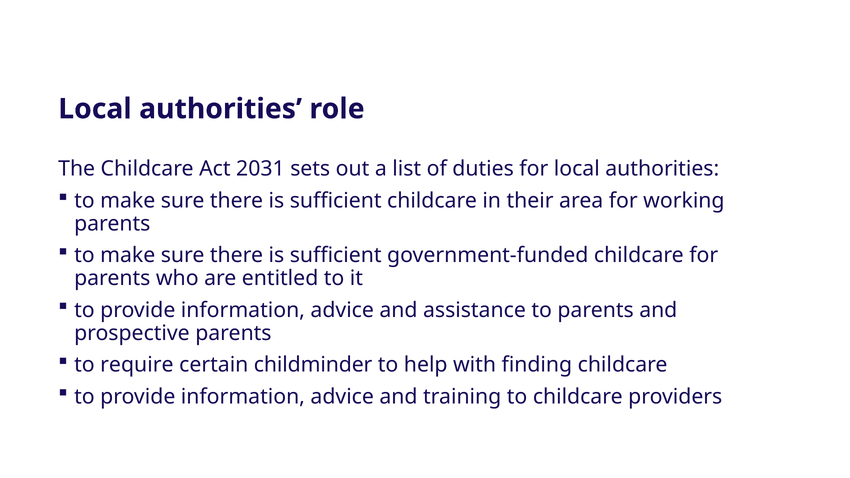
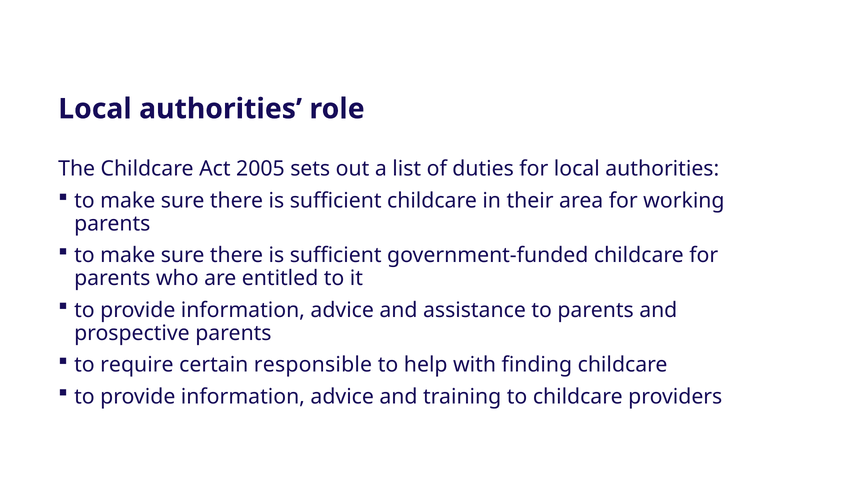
2031: 2031 -> 2005 (260, 169)
childminder: childminder -> responsible (313, 365)
